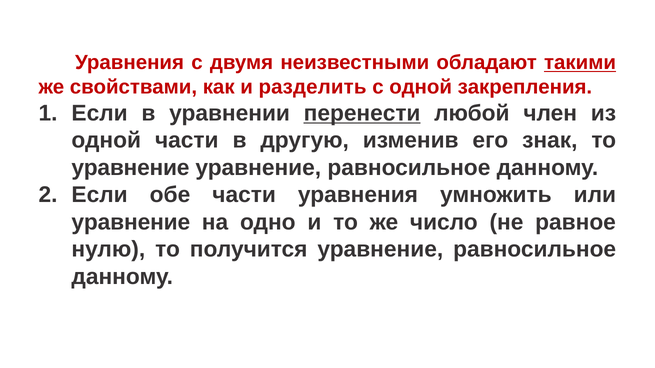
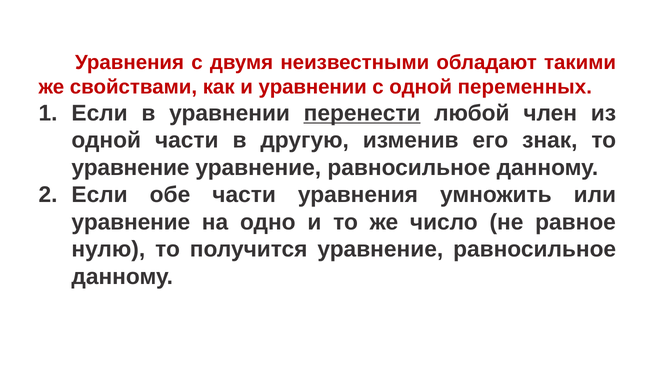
такими underline: present -> none (580, 63)
и разделить: разделить -> уравнении (313, 87)
закрепления: закрепления -> переменных (525, 87)
